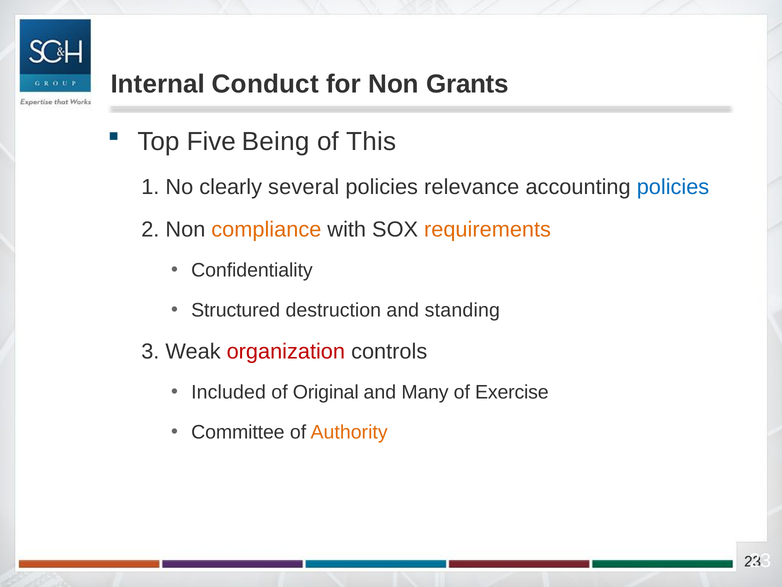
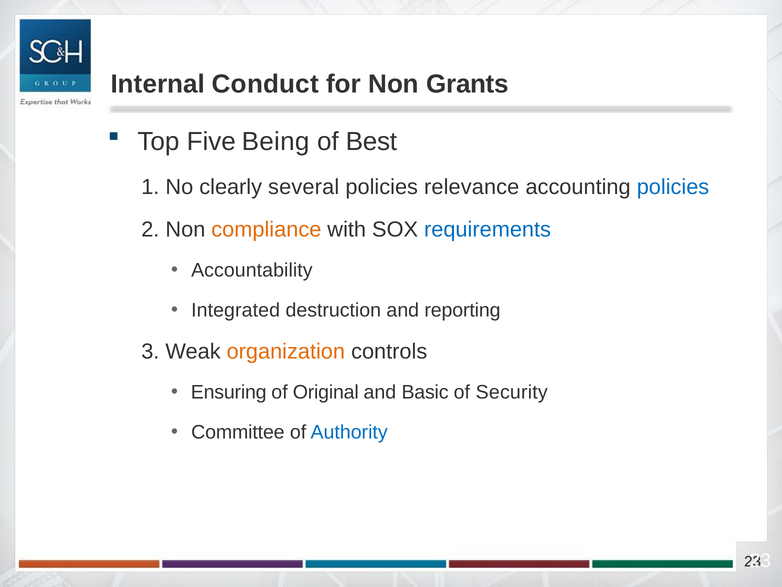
This: This -> Best (371, 141)
requirements colour: orange -> blue (488, 229)
Confidentiality: Confidentiality -> Accountability (252, 270)
Structured: Structured -> Integrated (236, 310)
standing: standing -> reporting (463, 310)
organization colour: red -> orange (286, 351)
Included: Included -> Ensuring (229, 392)
Many: Many -> Basic (425, 392)
Exercise: Exercise -> Security (512, 392)
Authority colour: orange -> blue (349, 432)
